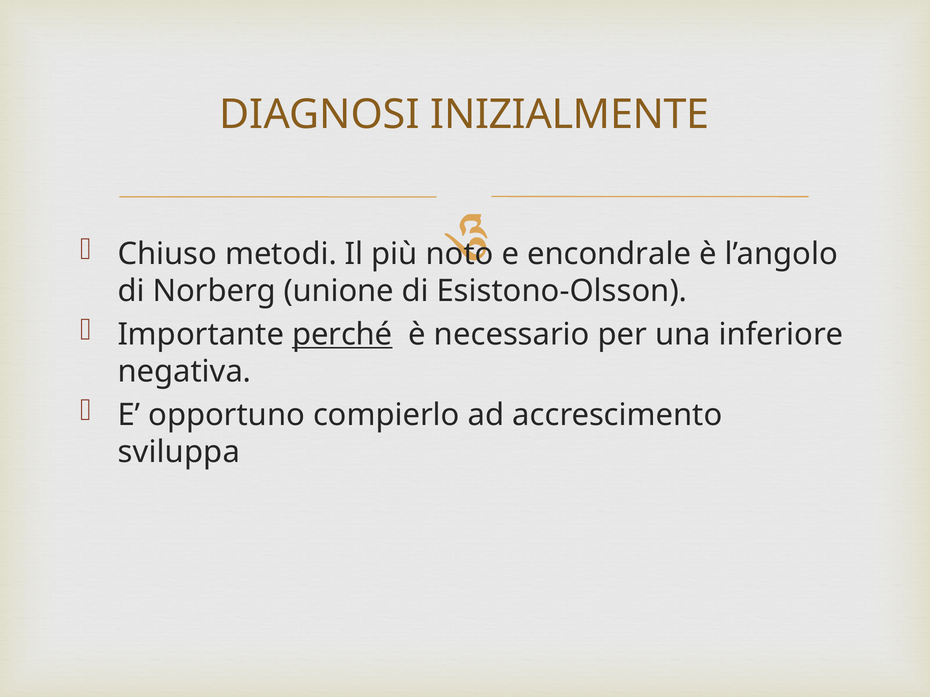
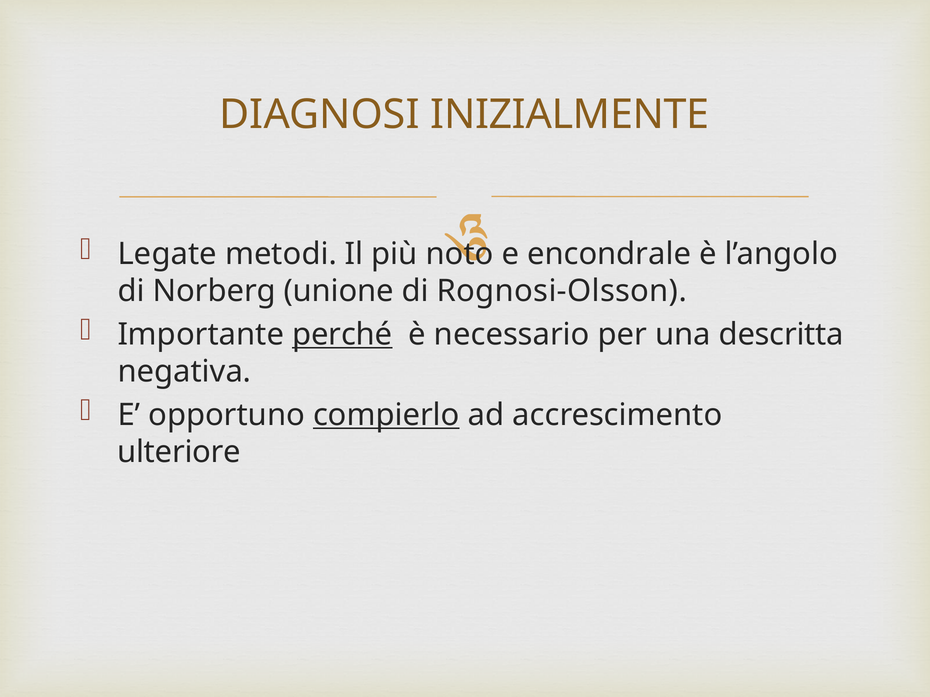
Chiuso: Chiuso -> Legate (167, 254)
Esistono-Olsson: Esistono-Olsson -> Rognosi-Olsson (562, 291)
inferiore: inferiore -> descritta (781, 335)
compierlo underline: none -> present (386, 415)
sviluppa: sviluppa -> ulteriore (179, 452)
